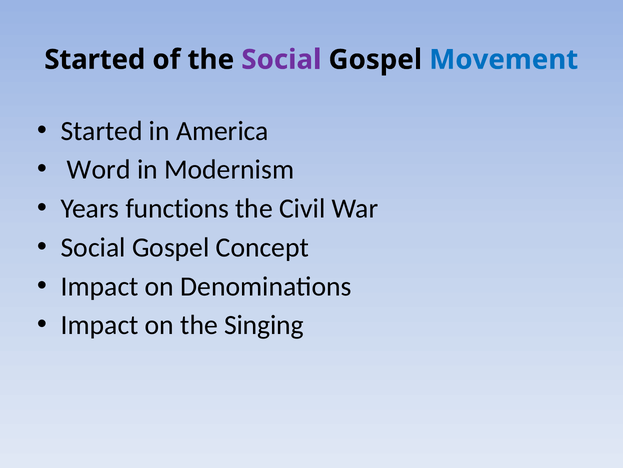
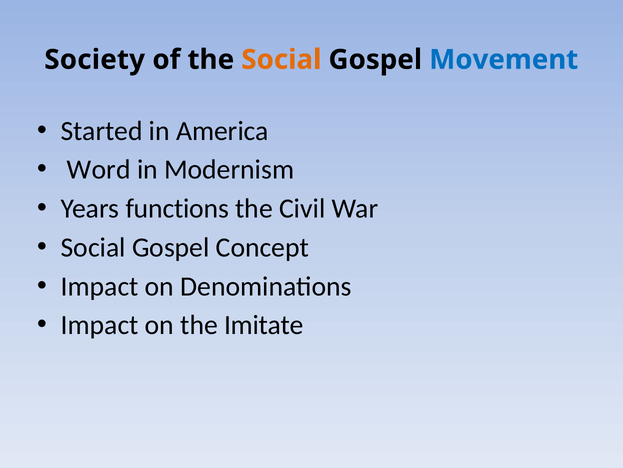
Started: Started -> Society (95, 60)
Social colour: purple -> orange (281, 60)
Singing: Singing -> Imitate (264, 325)
